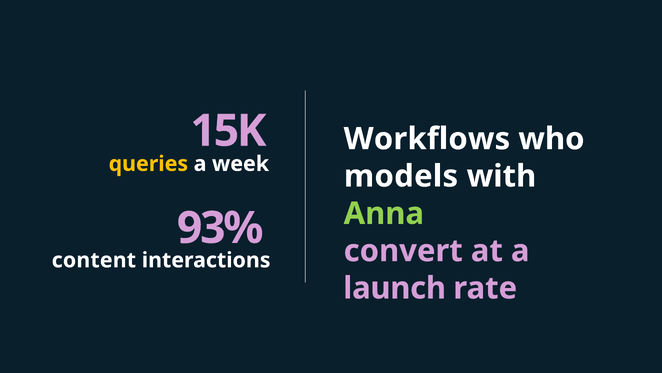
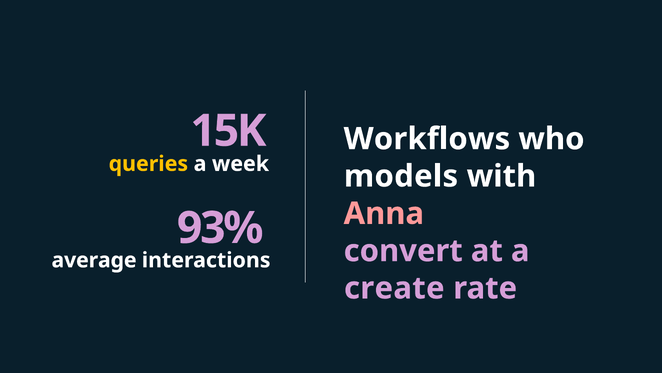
Anna colour: light green -> pink (384, 213)
content: content -> average (94, 260)
launch: launch -> create (394, 288)
